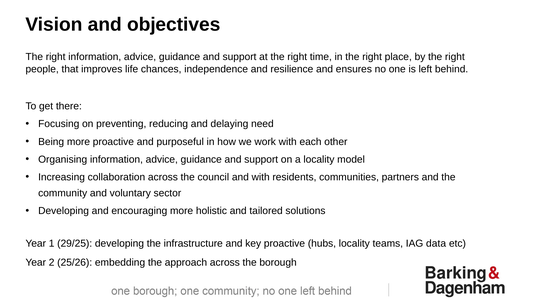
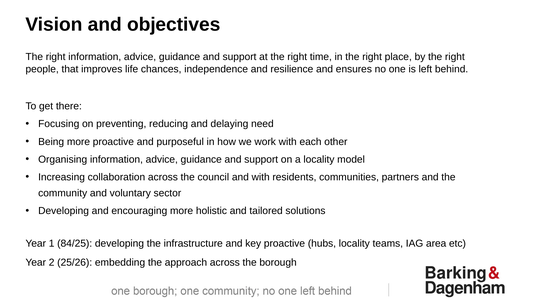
29/25: 29/25 -> 84/25 (75, 244)
data: data -> area (436, 244)
